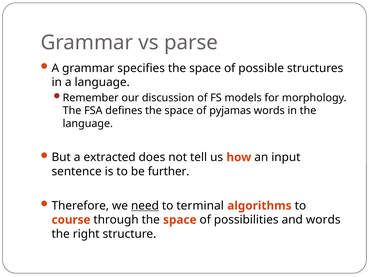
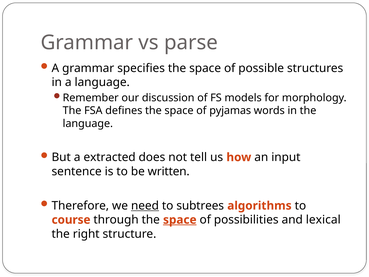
further: further -> written (169, 171)
terminal: terminal -> subtrees (200, 206)
space underline: none -> present (180, 220)
and words: words -> lexical (323, 220)
